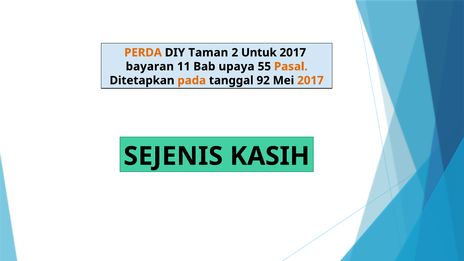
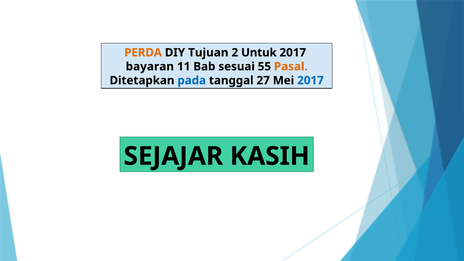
Taman: Taman -> Tujuan (208, 53)
upaya: upaya -> sesuai (237, 67)
pada colour: orange -> blue (192, 80)
92: 92 -> 27 (263, 80)
2017 colour: orange -> blue (310, 80)
SEJENIS: SEJENIS -> SEJAJAR (173, 156)
